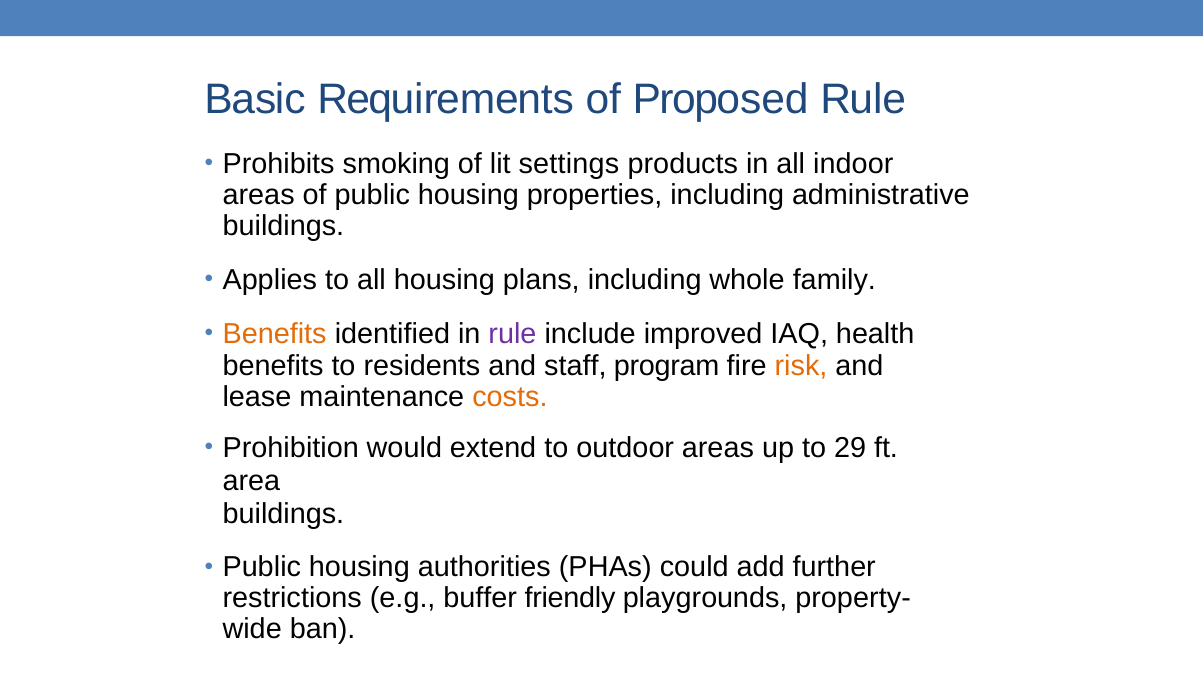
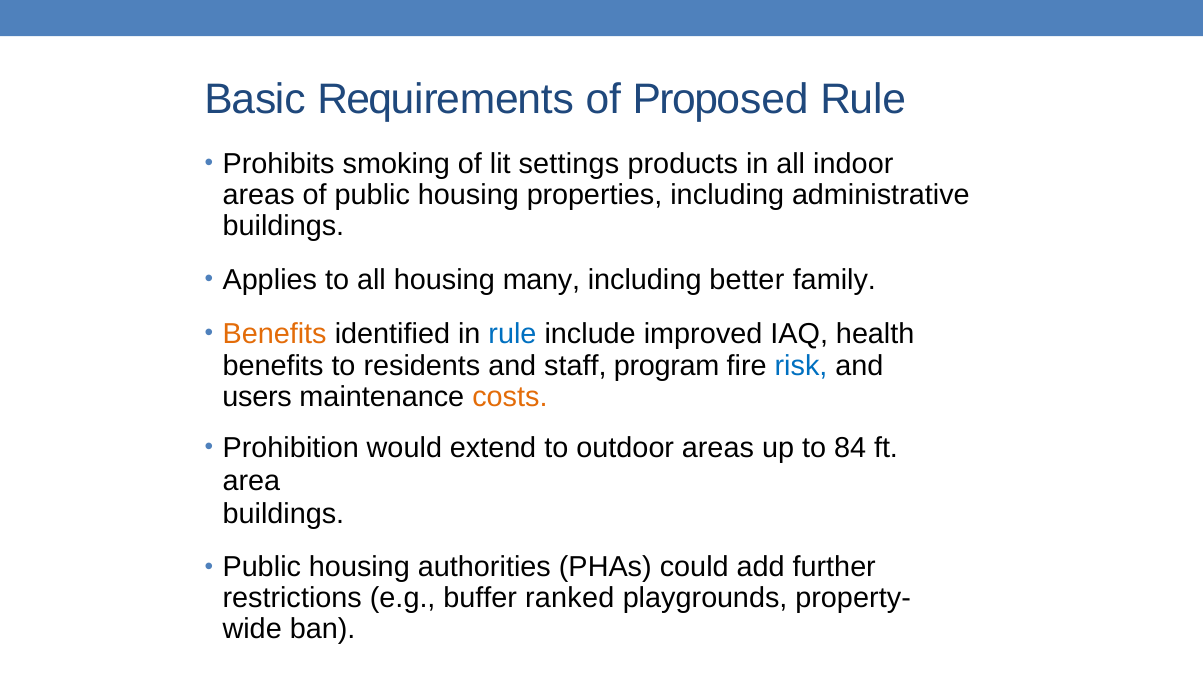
plans: plans -> many (541, 280)
whole: whole -> better (747, 280)
rule colour: purple -> blue (512, 334)
risk colour: orange -> blue (801, 365)
lease: lease -> users (257, 396)
29: 29 -> 84 (850, 448)
friendly: friendly -> ranked (570, 598)
